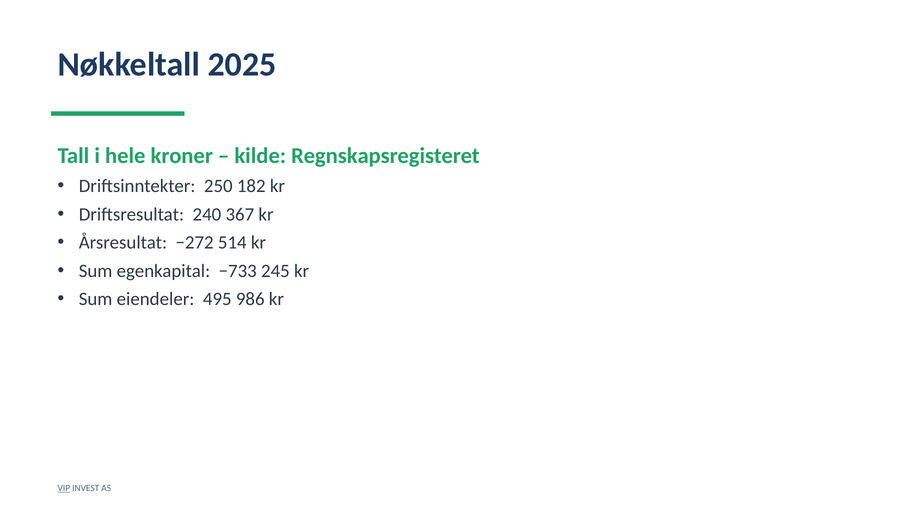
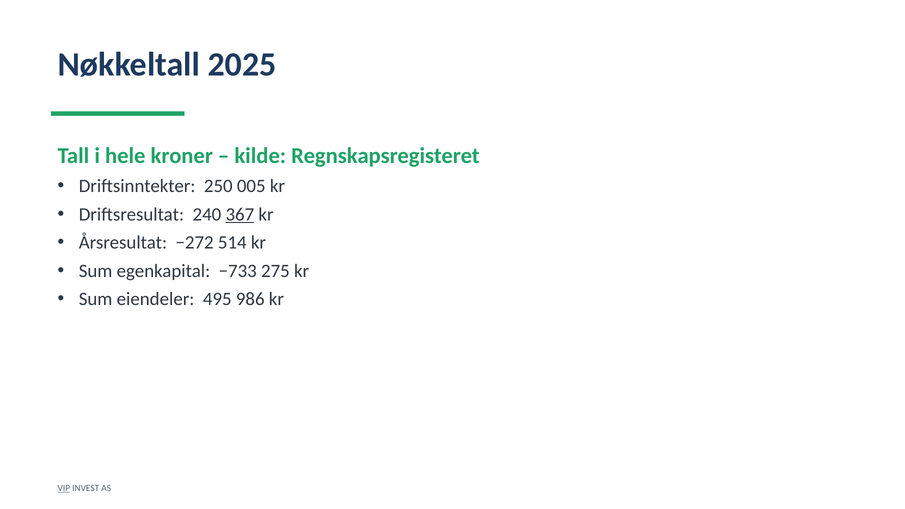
182: 182 -> 005 (251, 186)
367 underline: none -> present (240, 214)
245: 245 -> 275 (275, 271)
